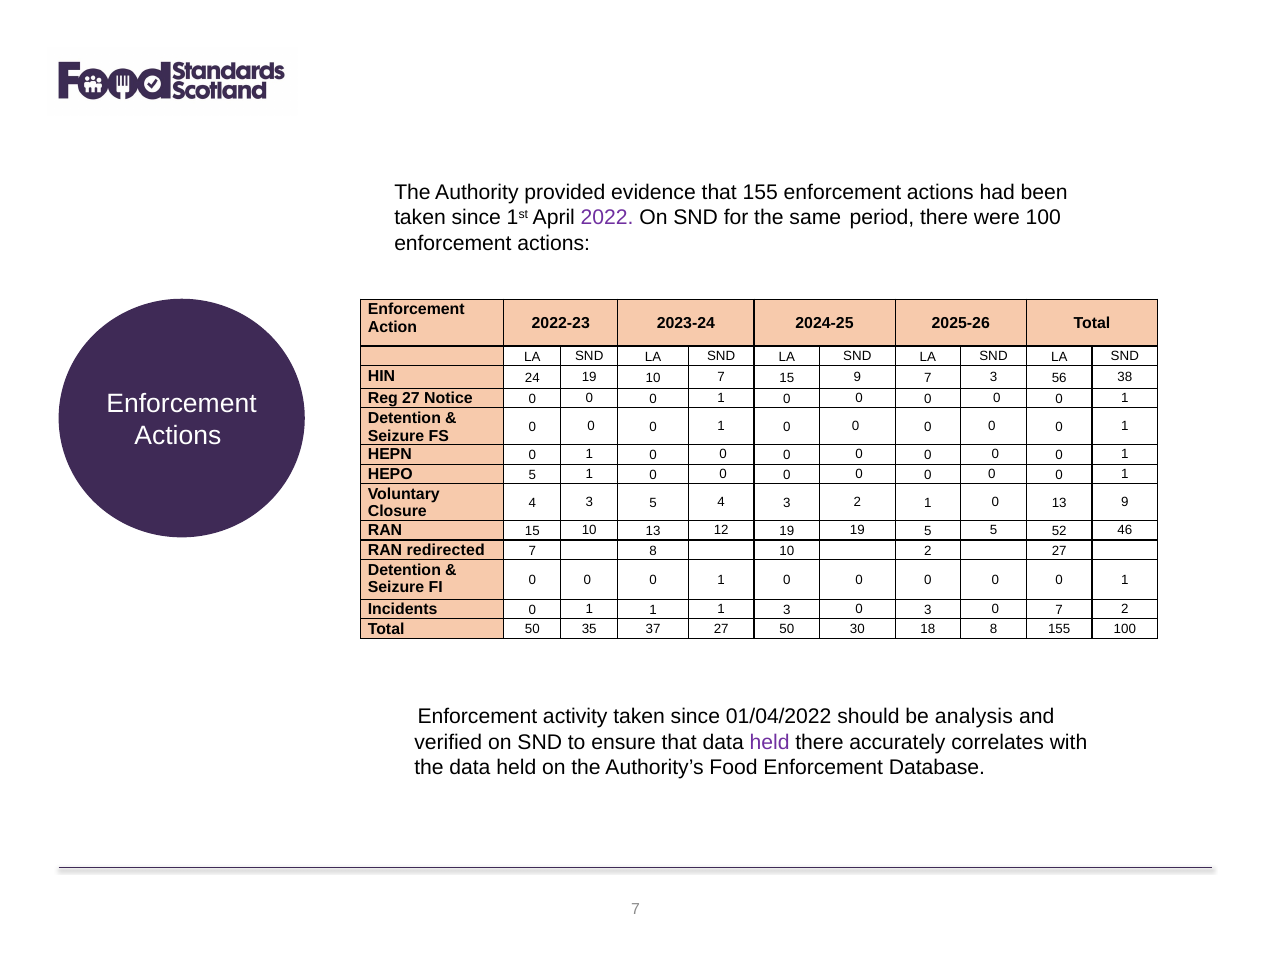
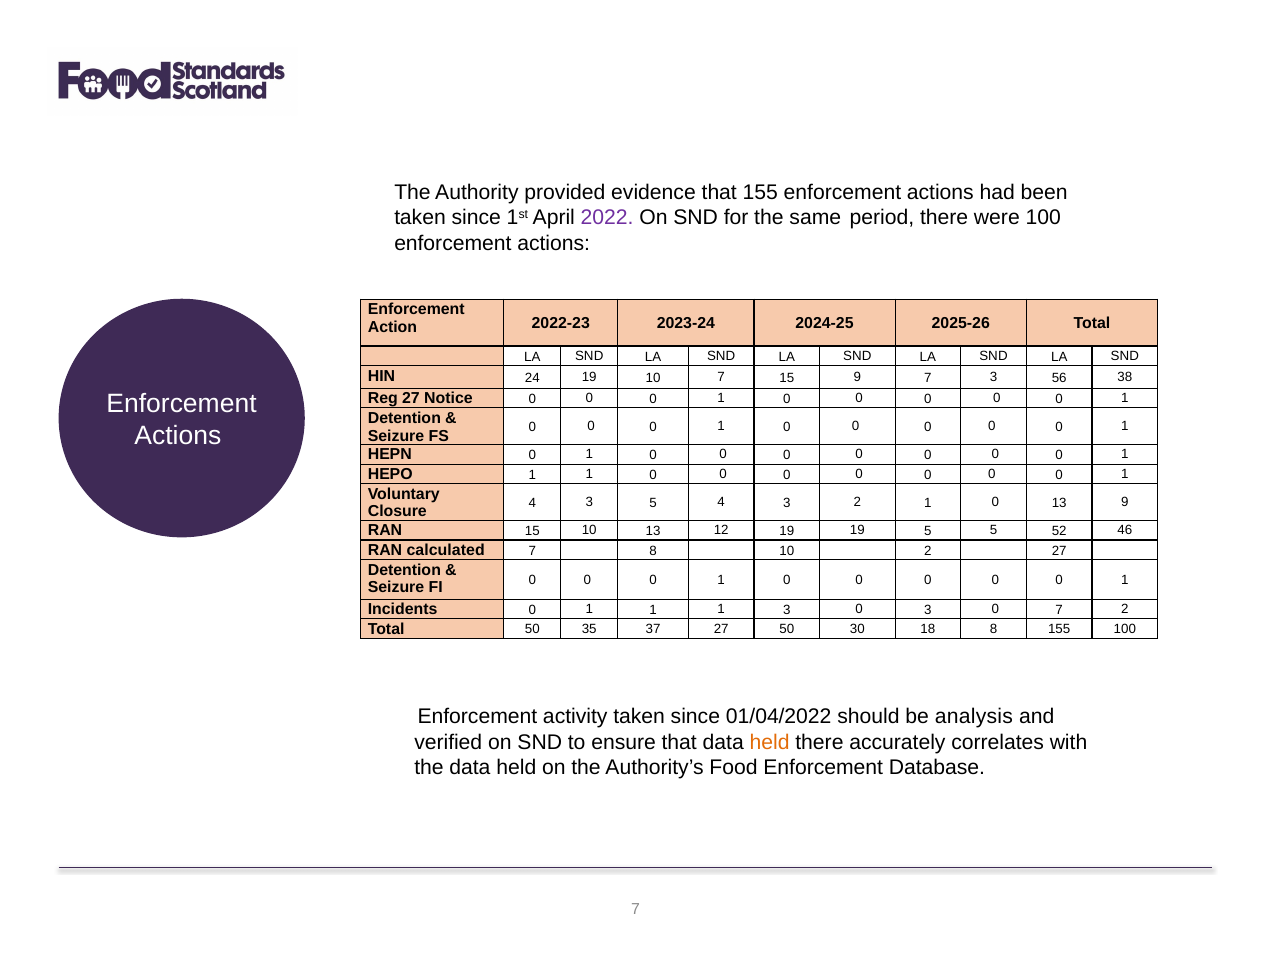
HEPO 5: 5 -> 1 (532, 475)
redirected: redirected -> calculated (446, 550)
held colour: purple -> orange (770, 742)
